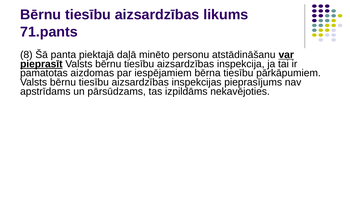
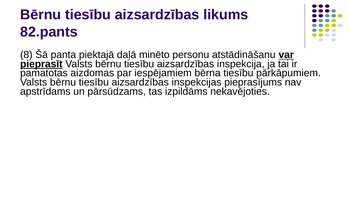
71.pants: 71.pants -> 82.pants (49, 32)
